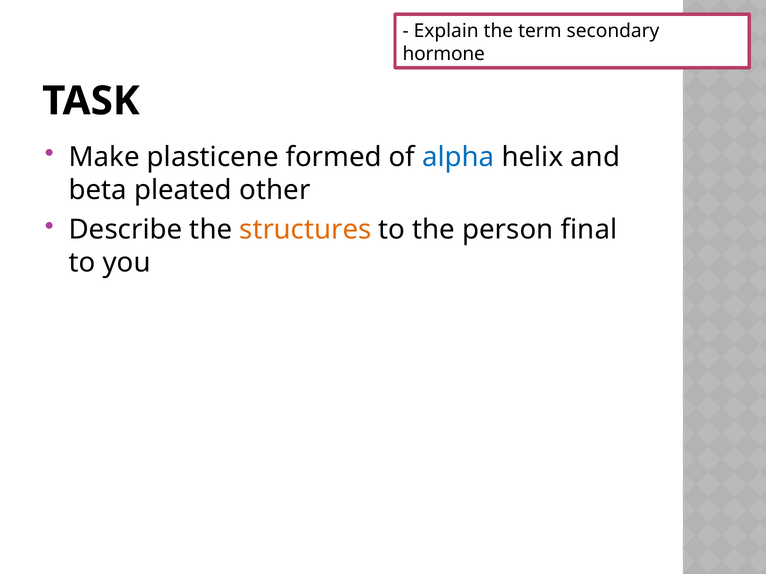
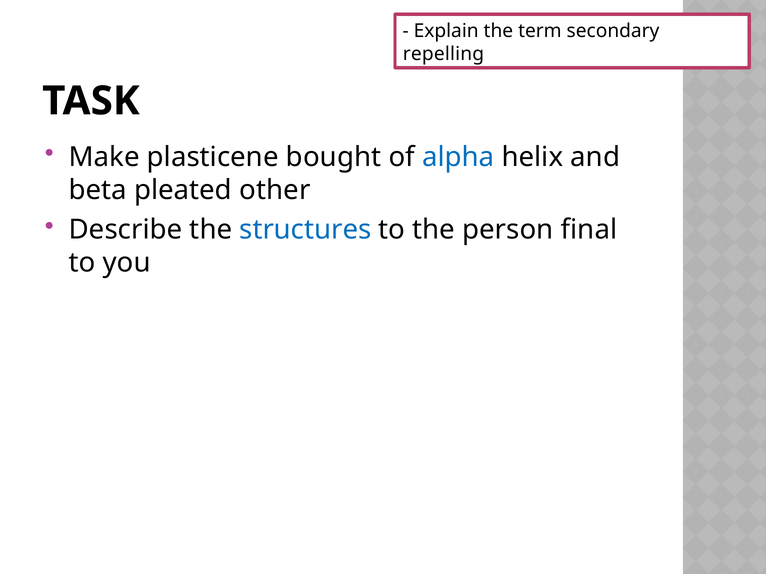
hormone: hormone -> repelling (443, 54)
formed: formed -> bought (334, 157)
structures colour: orange -> blue (305, 230)
